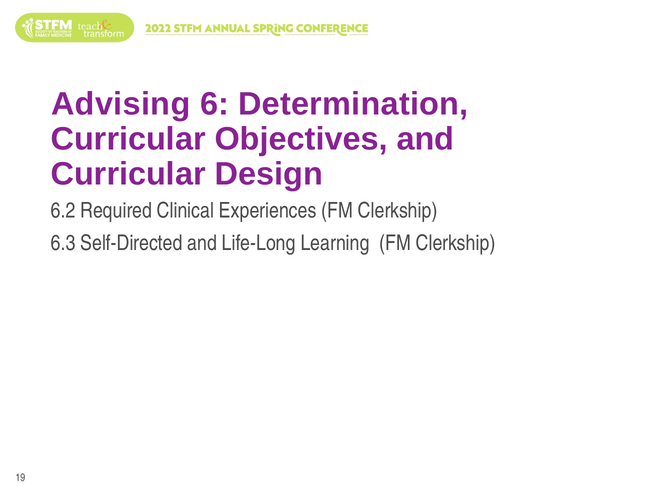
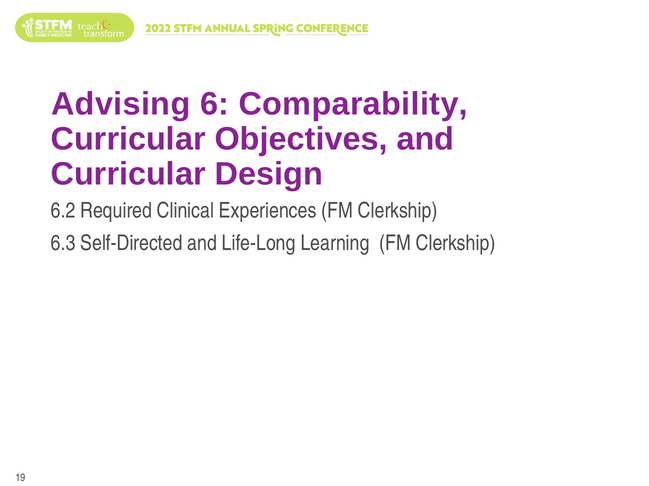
Determination: Determination -> Comparability (353, 104)
